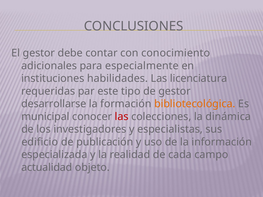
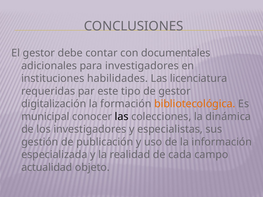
conocimiento: conocimiento -> documentales (176, 53)
para especialmente: especialmente -> investigadores (142, 66)
desarrollarse: desarrollarse -> digitalización (54, 104)
las colour: red -> black (122, 117)
edificio: edificio -> gestión (40, 142)
